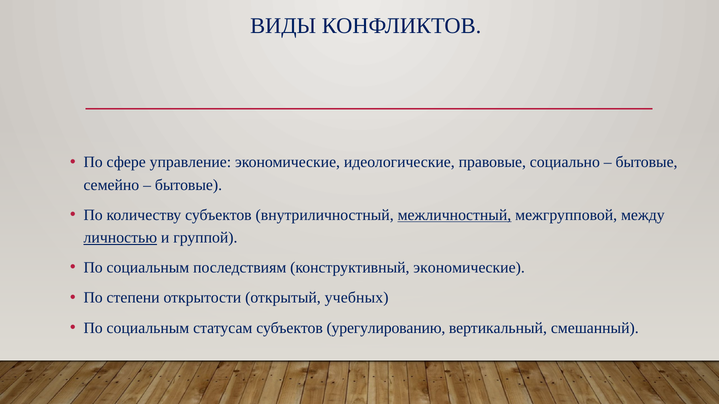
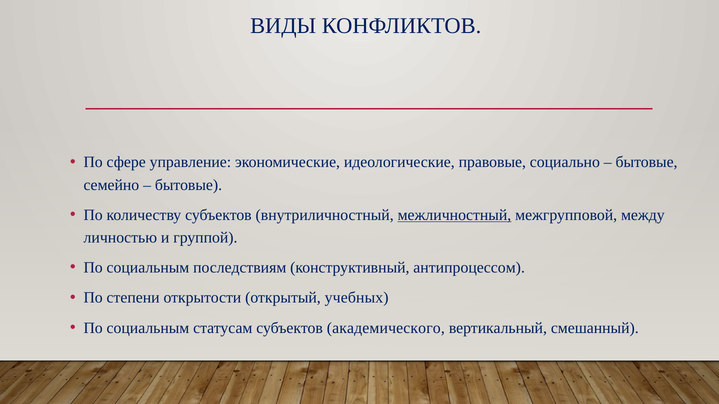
личностью underline: present -> none (120, 238)
конструктивный экономические: экономические -> антипроцессом (469, 268)
урегулированию: урегулированию -> академического (386, 328)
